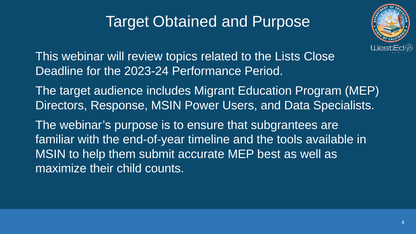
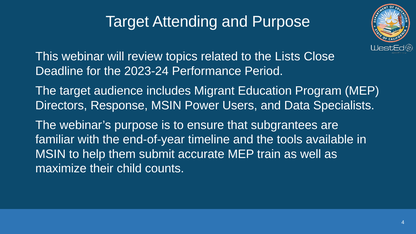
Obtained: Obtained -> Attending (185, 22)
best: best -> train (269, 154)
